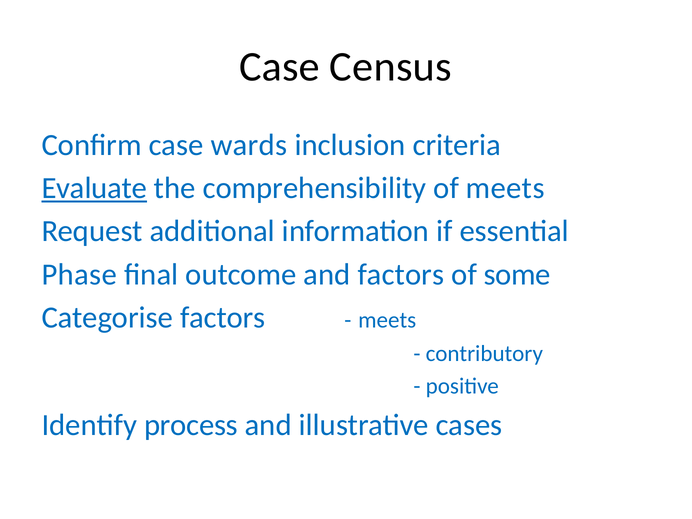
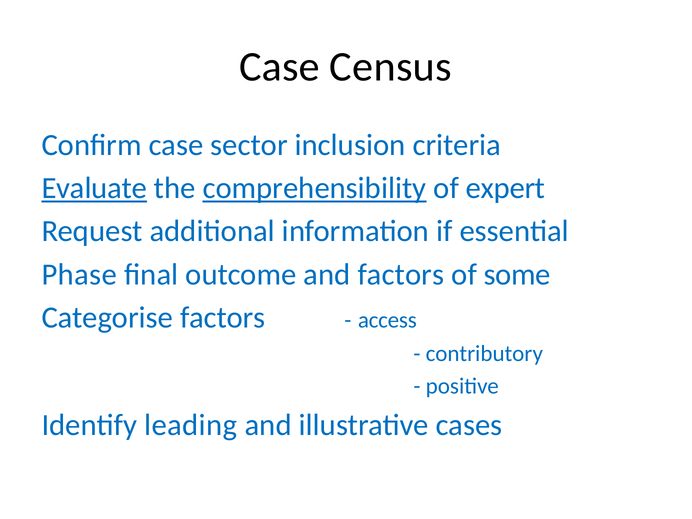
wards: wards -> sector (249, 145)
comprehensibility underline: none -> present (315, 188)
of meets: meets -> expert (506, 188)
meets: meets -> access (387, 320)
process: process -> leading (191, 425)
